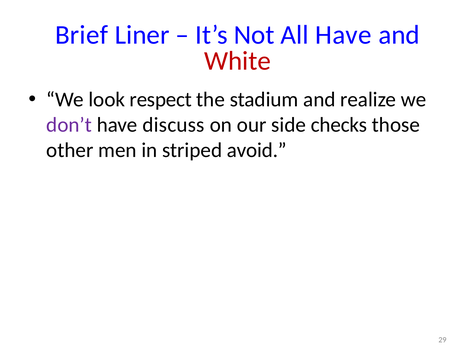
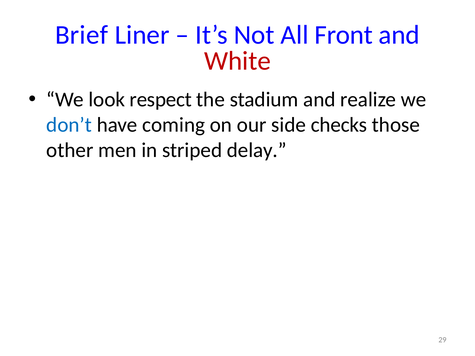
All Have: Have -> Front (344, 35)
don’t colour: purple -> blue (69, 125)
discuss: discuss -> coming (174, 125)
avoid: avoid -> delay (257, 150)
